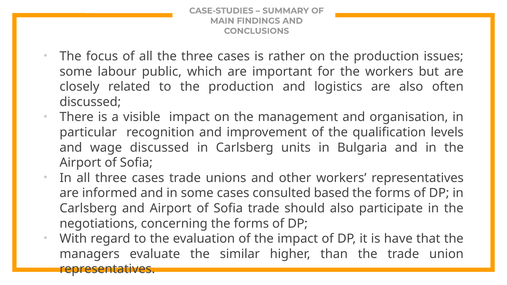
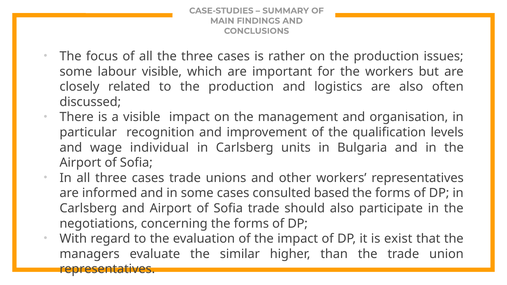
labour public: public -> visible (162, 72)
wage discussed: discussed -> individual (159, 148)
have: have -> exist (398, 239)
